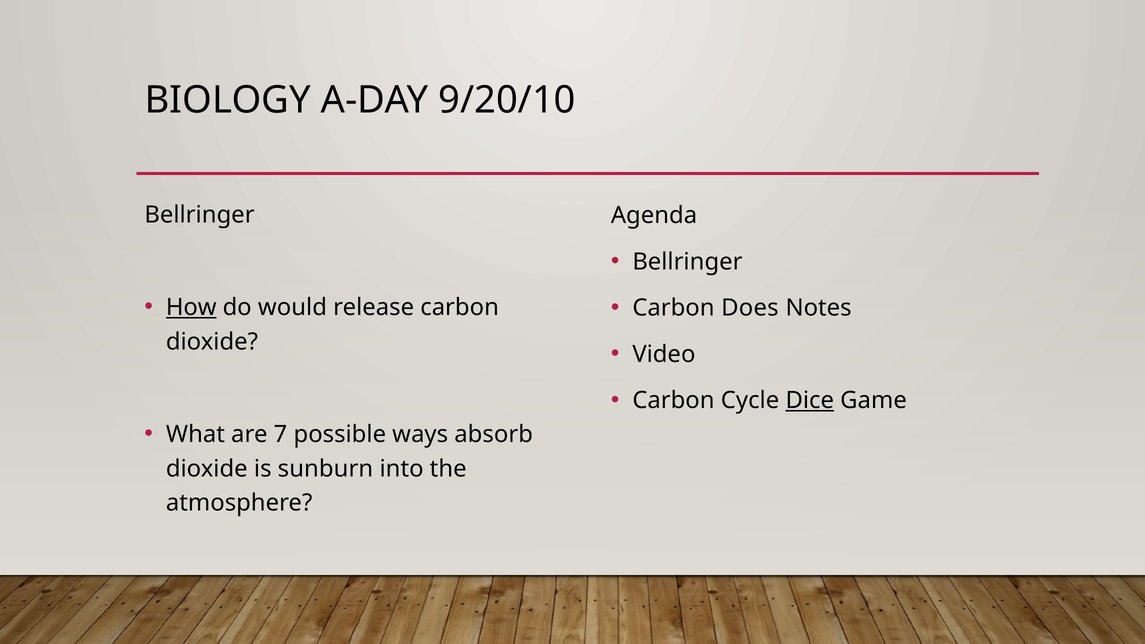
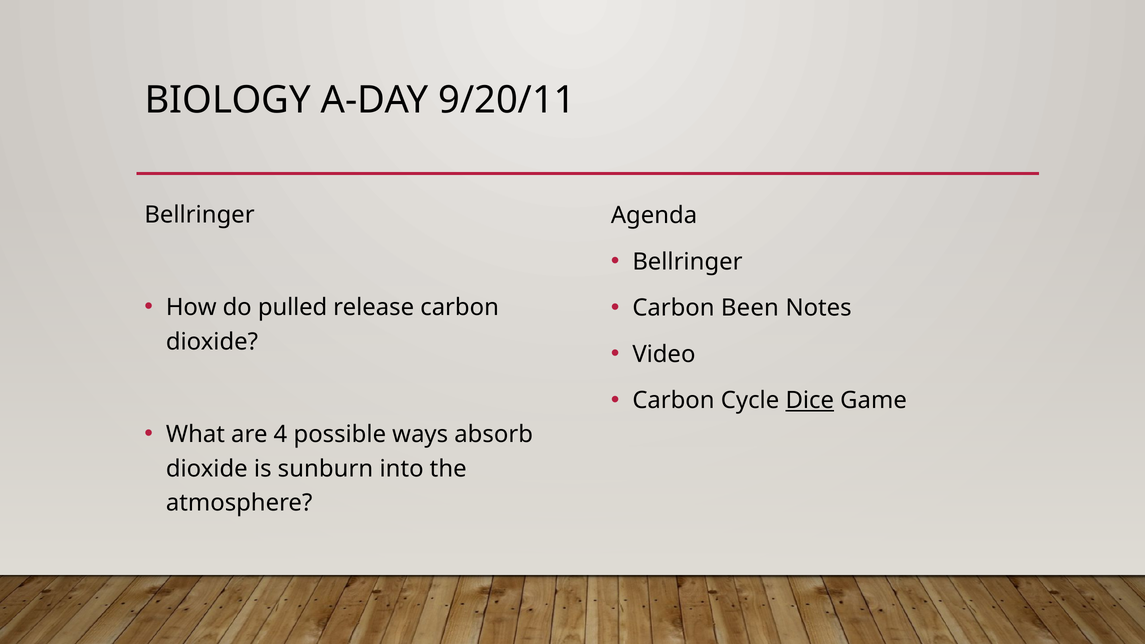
9/20/10: 9/20/10 -> 9/20/11 (507, 100)
How underline: present -> none (191, 307)
would: would -> pulled (293, 307)
Does: Does -> Been (750, 308)
7: 7 -> 4 (280, 434)
